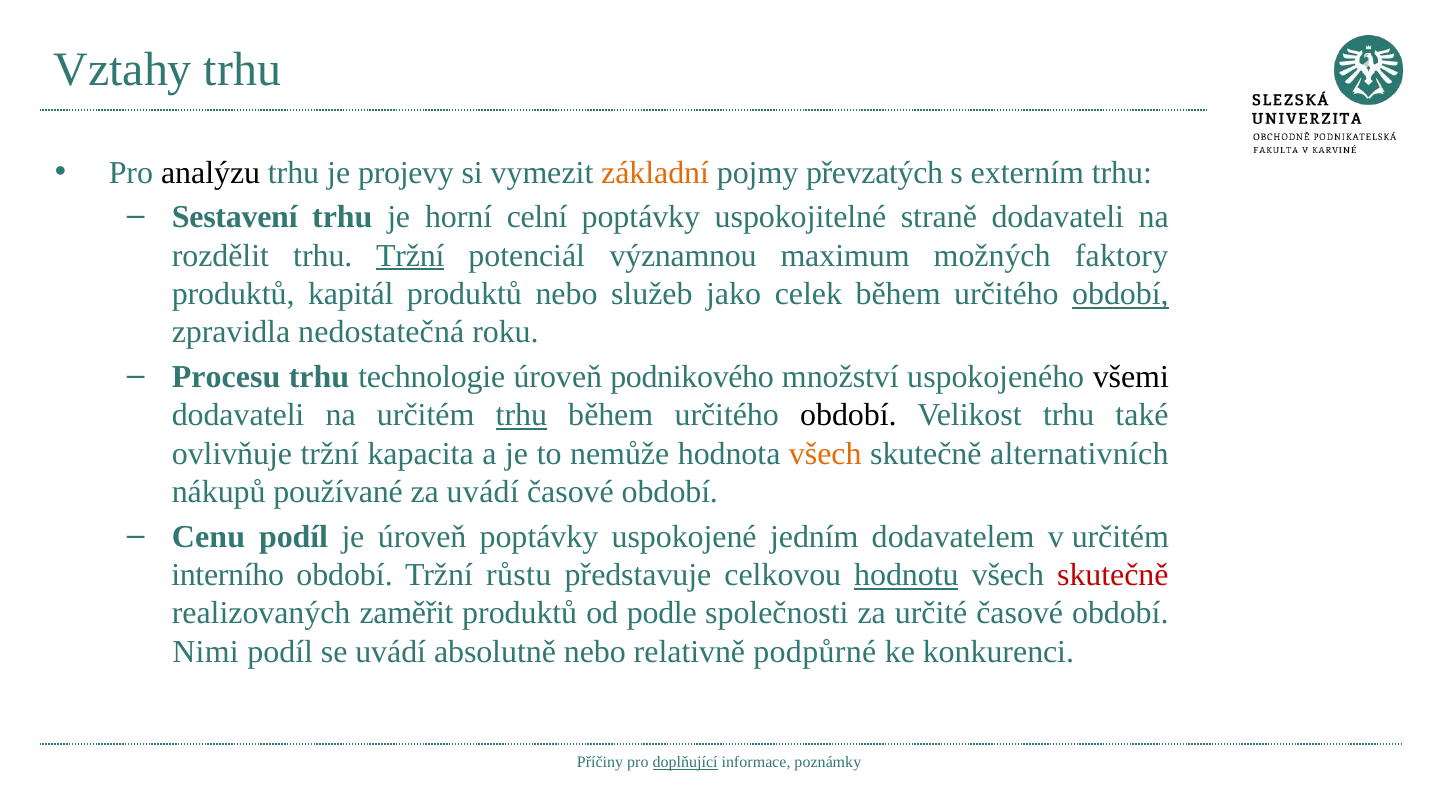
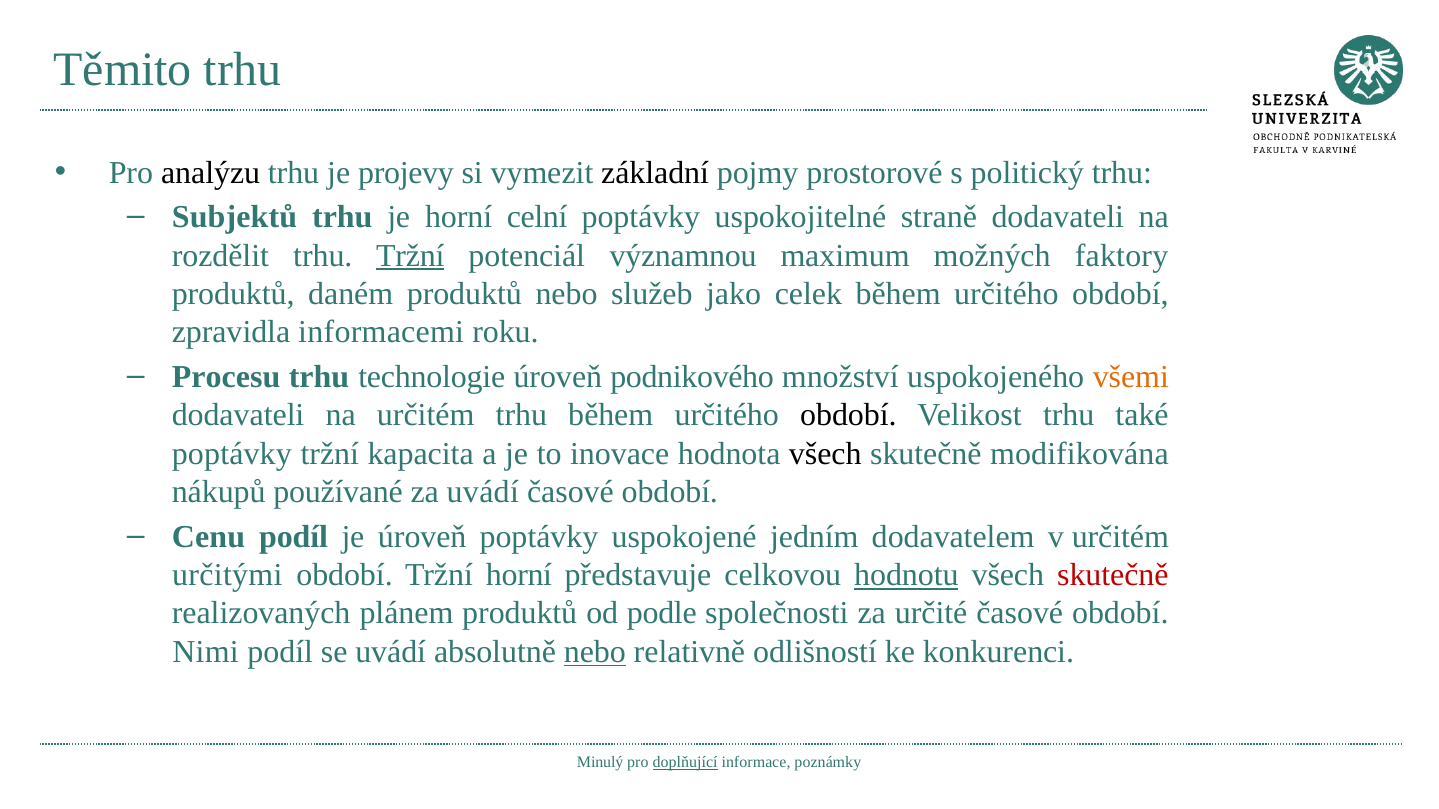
Vztahy: Vztahy -> Těmito (123, 70)
základní colour: orange -> black (655, 173)
převzatých: převzatých -> prostorové (874, 173)
externím: externím -> politický (1027, 173)
Sestavení: Sestavení -> Subjektů (235, 217)
kapitál: kapitál -> daném (351, 294)
období underline: present -> none (1120, 294)
nedostatečná: nedostatečná -> informacemi (381, 332)
všemi colour: black -> orange (1131, 377)
trhu underline: present -> none (521, 416)
ovlivňuje: ovlivňuje -> poptávky (232, 454)
nemůže: nemůže -> inovace (620, 454)
všech colour: orange -> black (825, 454)
alternativních: alternativních -> modifikována (1079, 454)
interního: interního -> určitými (227, 575)
Tržní růstu: růstu -> horní (519, 575)
zaměřit: zaměřit -> plánem (406, 614)
nebo underline: none -> present (595, 652)
podpůrné: podpůrné -> odlišností (815, 652)
Příčiny: Příčiny -> Minulý (600, 763)
